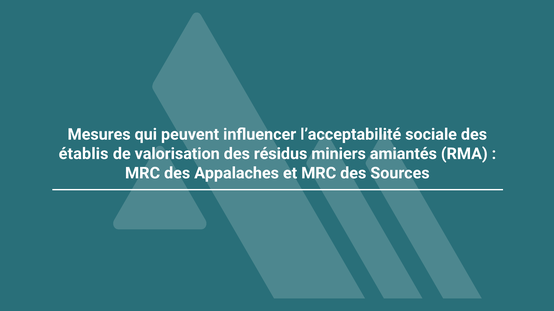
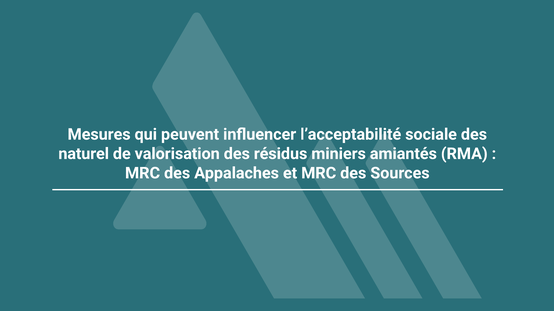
établis: établis -> naturel (84, 154)
